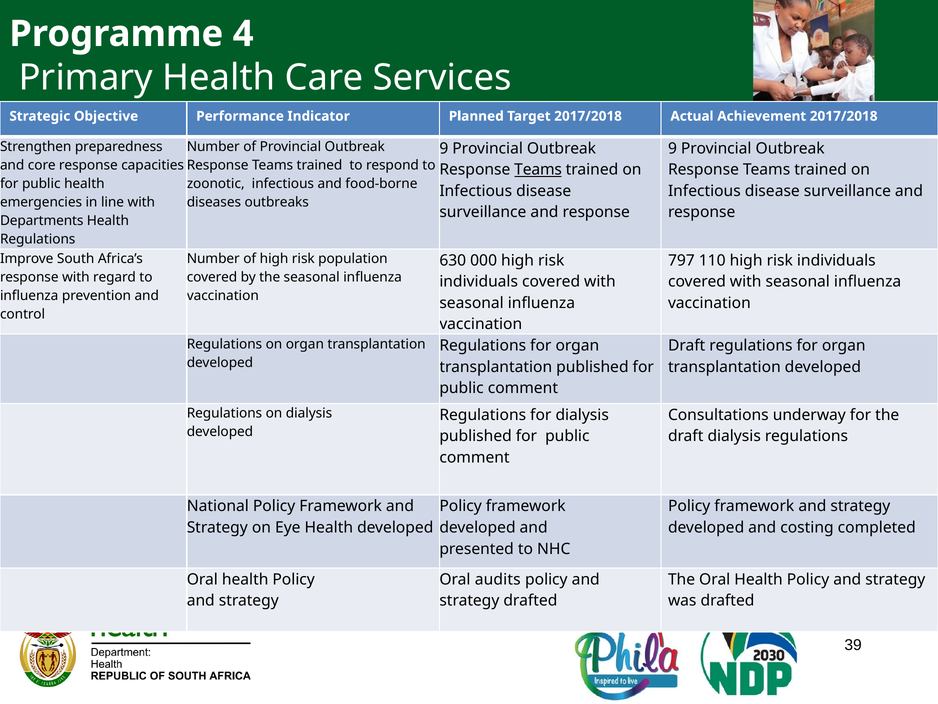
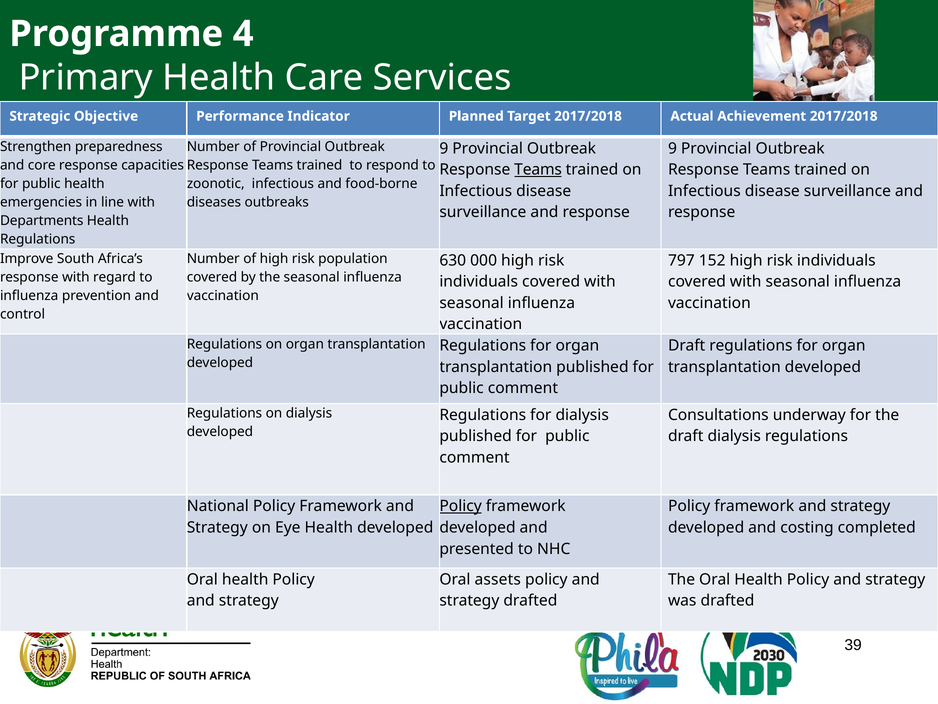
110: 110 -> 152 (712, 260)
Policy underline: none -> present (461, 506)
audits: audits -> assets (498, 579)
